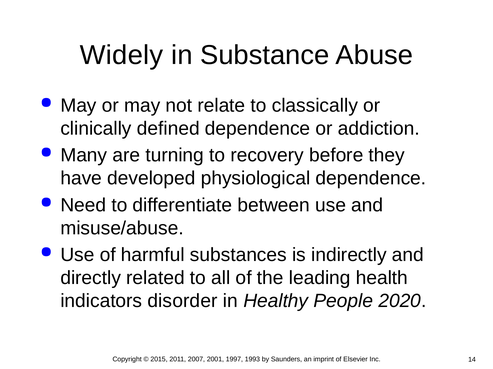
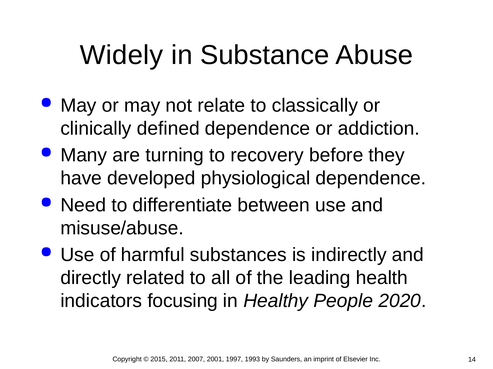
disorder: disorder -> focusing (183, 301)
